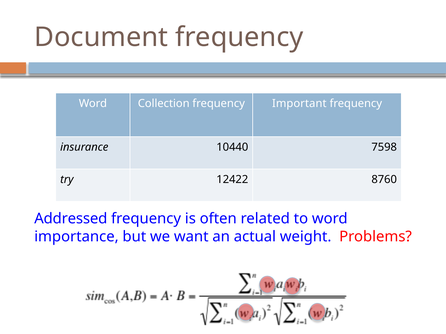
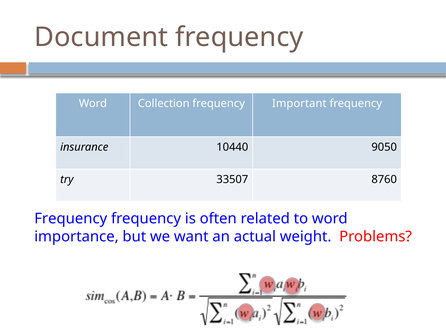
7598: 7598 -> 9050 (384, 147)
12422: 12422 -> 33507 (232, 180)
Addressed: Addressed -> Frequency (71, 219)
